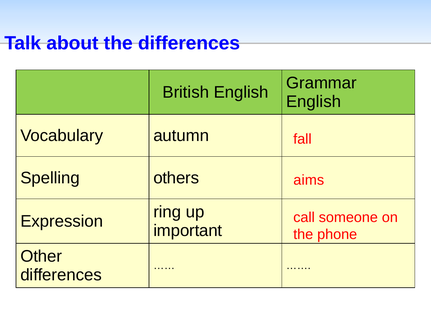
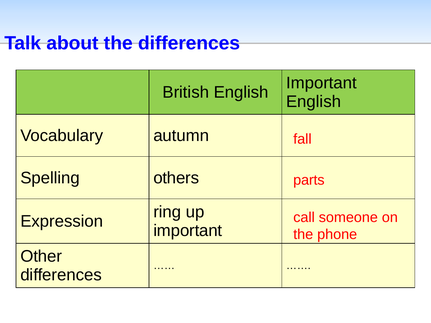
Grammar: Grammar -> Important (321, 83)
aims: aims -> parts (309, 180)
